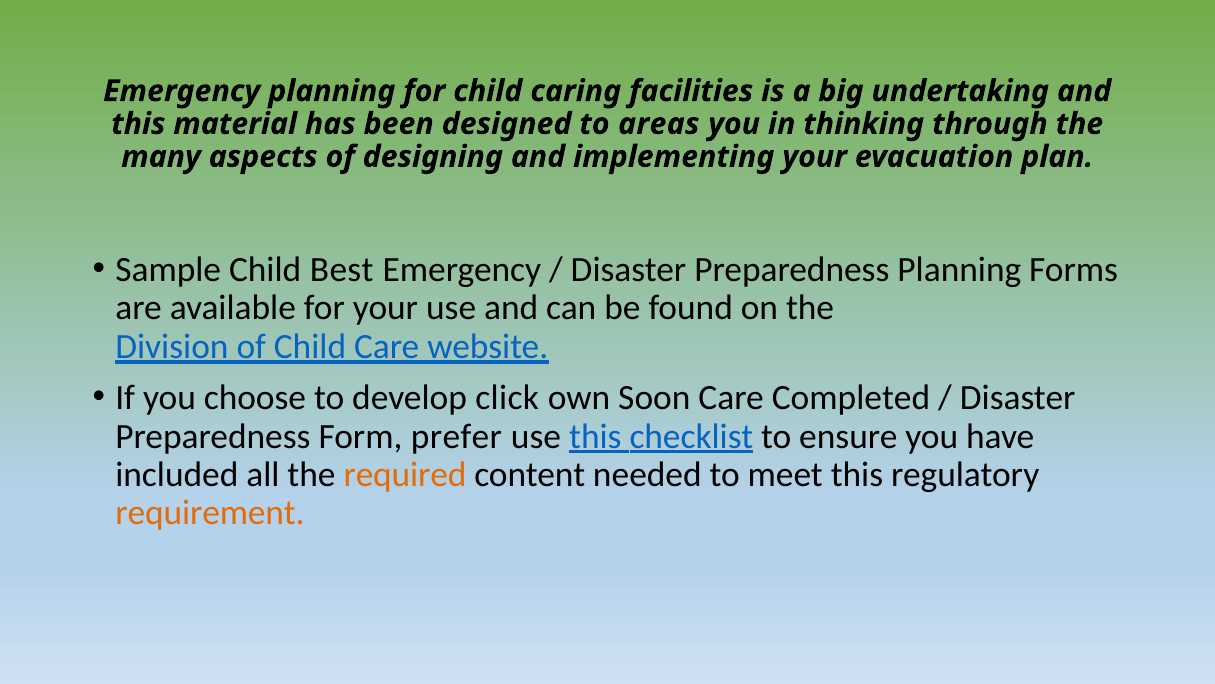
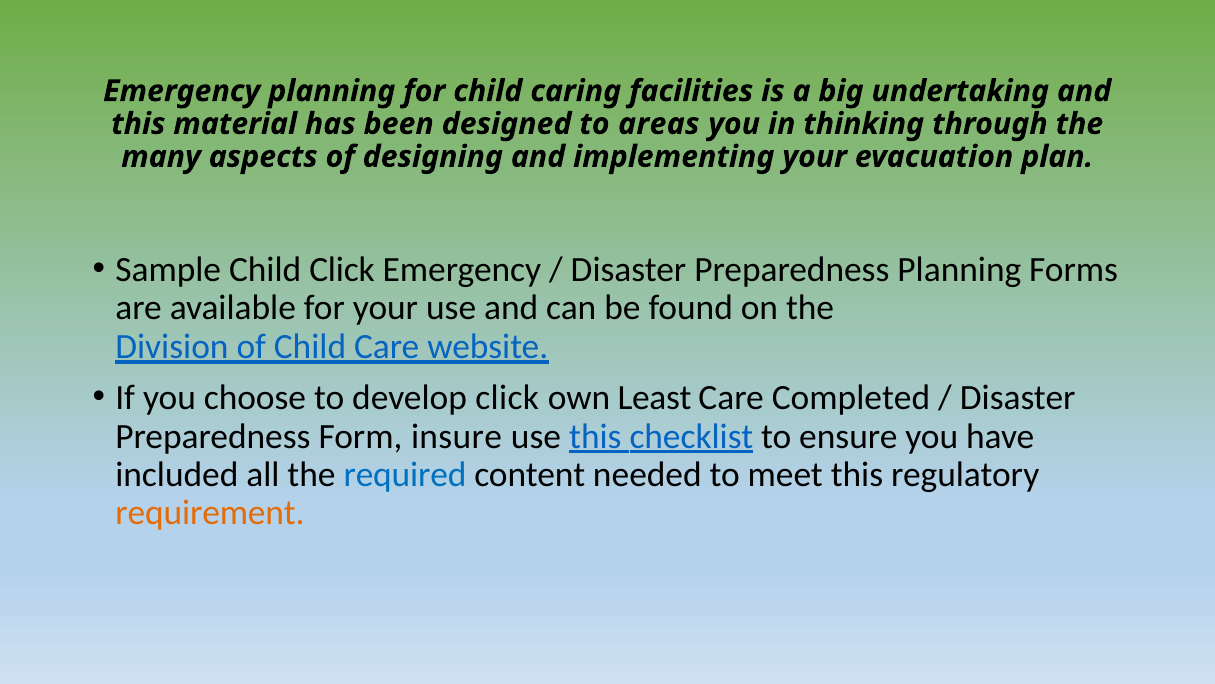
Child Best: Best -> Click (342, 269)
Soon: Soon -> Least (655, 397)
prefer: prefer -> insure (456, 436)
required colour: orange -> blue (405, 474)
